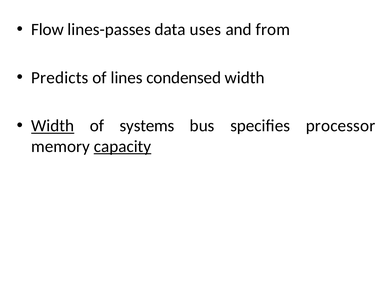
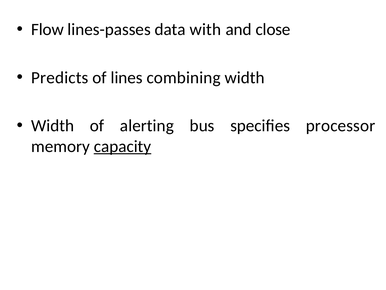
uses: uses -> with (205, 30)
from: from -> close (273, 30)
condensed: condensed -> combining (184, 78)
Width underline: present -> none (53, 126)
systems: systems -> alerting (147, 126)
